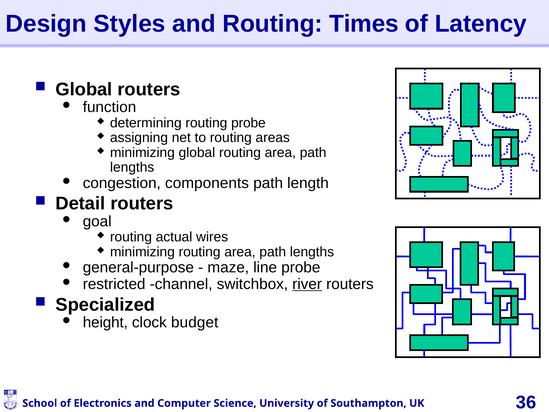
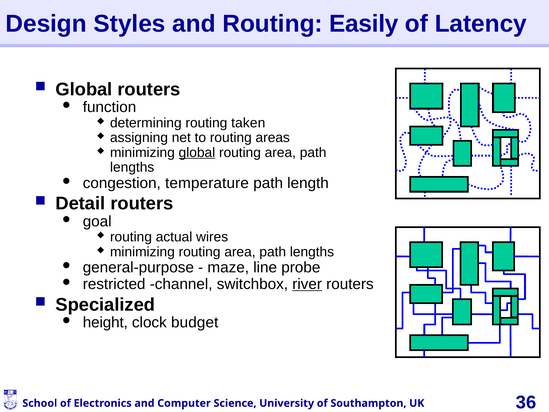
Times: Times -> Easily (364, 24)
routing probe: probe -> taken (248, 123)
global underline: none -> present (197, 152)
components: components -> temperature (207, 183)
